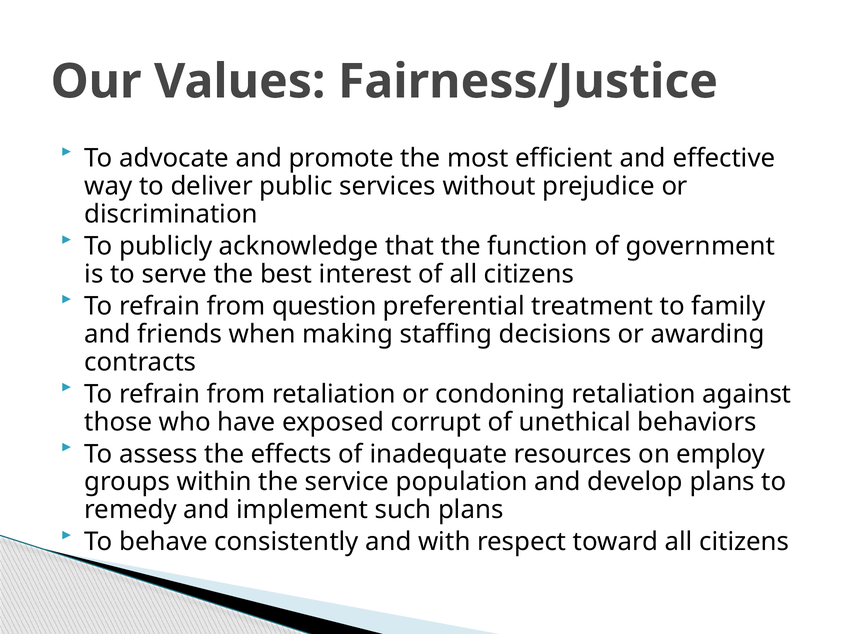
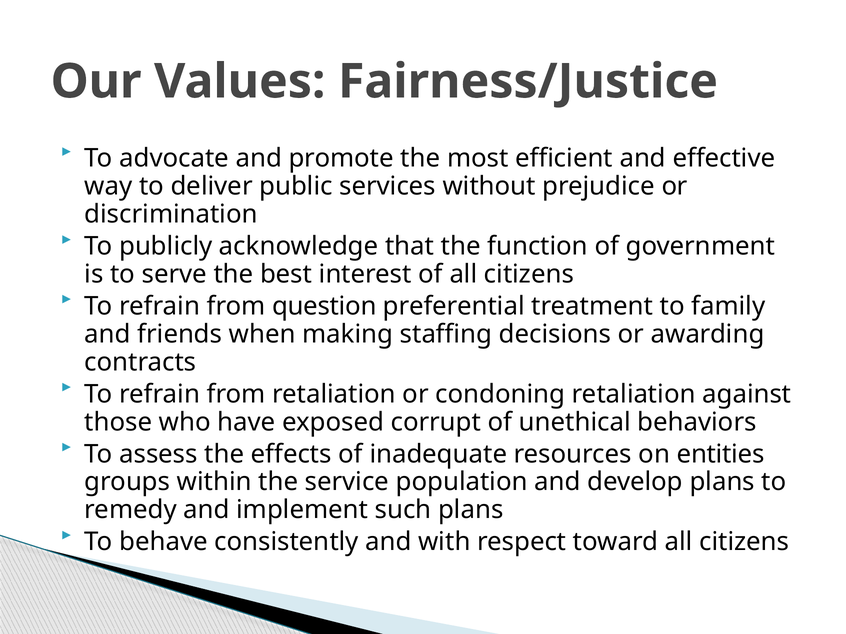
employ: employ -> entities (721, 454)
